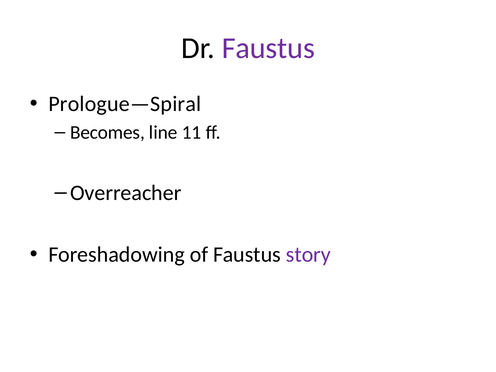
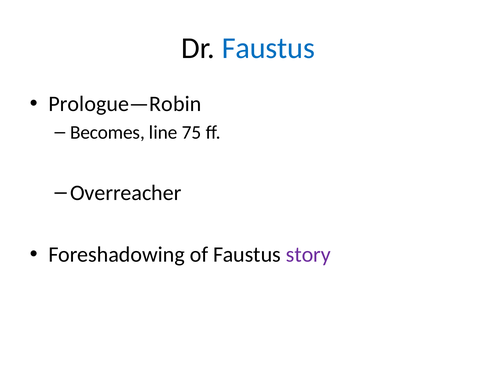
Faustus colour: purple -> blue (268, 48)
Prologue—Spiral: Prologue—Spiral -> Prologue—Robin (125, 104)
11: 11 -> 75 (192, 133)
